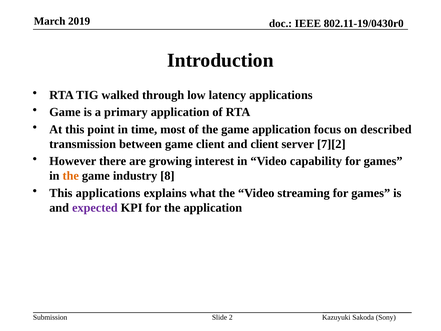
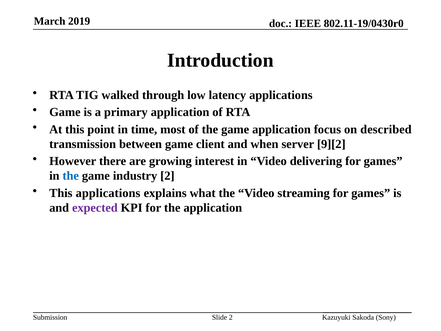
and client: client -> when (264, 144)
7][2: 7][2 -> 9][2 (331, 144)
capability: capability -> delivering (316, 161)
the colour: orange -> blue (71, 176)
industry 8: 8 -> 2 (167, 176)
